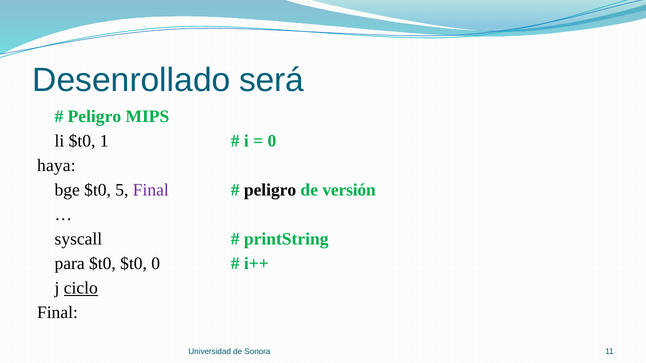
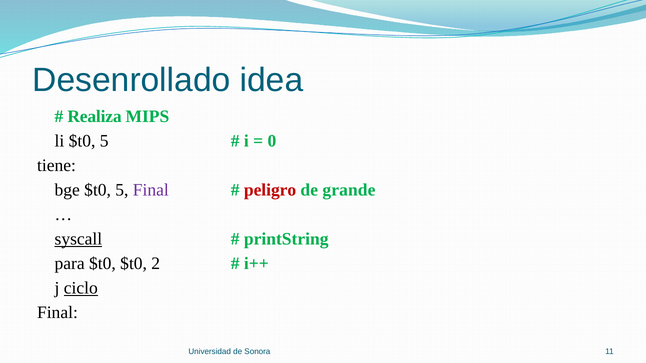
será: será -> idea (272, 80)
Peligro: Peligro -> Realiza (95, 117)
li $t0 1: 1 -> 5 (104, 141)
haya: haya -> tiene (56, 166)
peligro colour: black -> red (270, 190)
versión: versión -> grande (349, 190)
syscall underline: none -> present (78, 239)
$t0 0: 0 -> 2 (156, 264)
